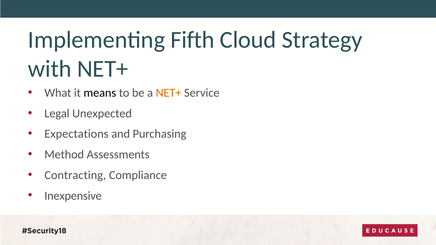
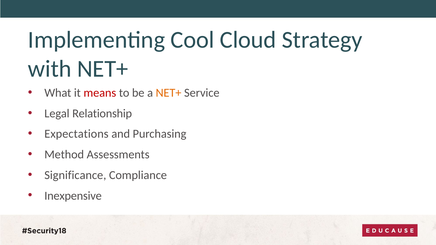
Fifth: Fifth -> Cool (192, 40)
means colour: black -> red (100, 93)
Unexpected: Unexpected -> Relationship (102, 113)
Contracting: Contracting -> Significance (75, 175)
